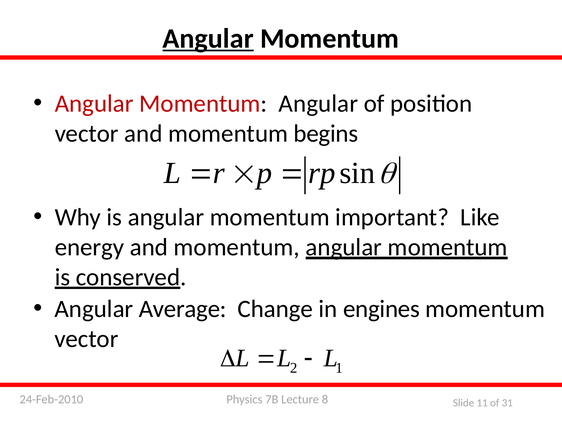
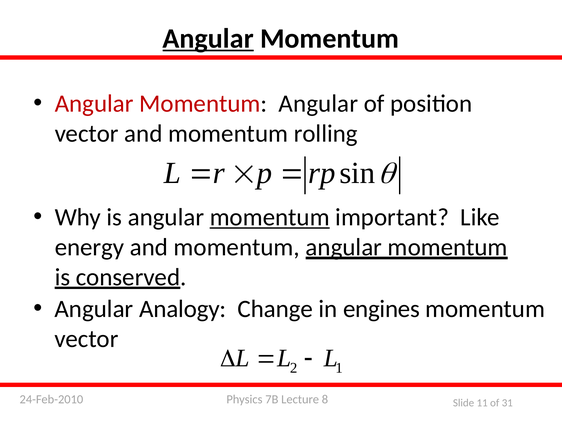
begins: begins -> rolling (326, 134)
momentum underline: none -> present (270, 218)
Average: Average -> Analogy (183, 309)
